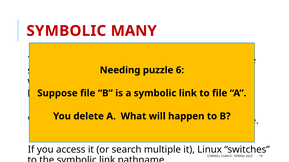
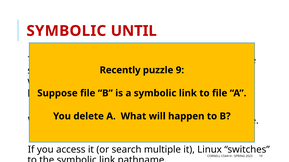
MANY: MANY -> UNTIL (134, 31)
Needing: Needing -> Recently (120, 70)
6: 6 -> 9 (180, 70)
